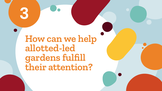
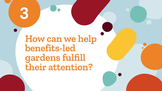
allotted-led: allotted-led -> benefits-led (50, 48)
